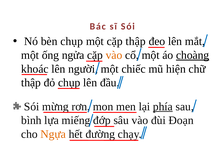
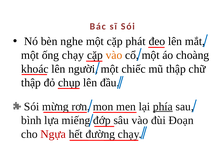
bèn chụp: chụp -> nghe (72, 41)
cặp thập: thập -> phát (136, 41)
ống ngửa: ngửa -> chạy (73, 55)
choàng underline: present -> none (193, 55)
mũ hiện: hiện -> thập (176, 69)
Ngựa colour: orange -> red (53, 134)
